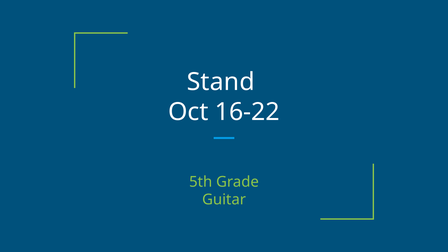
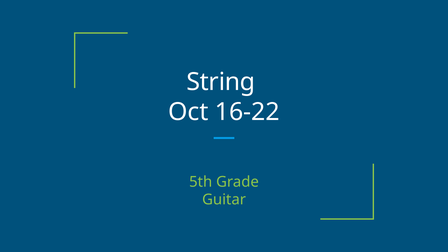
Stand: Stand -> String (221, 82)
